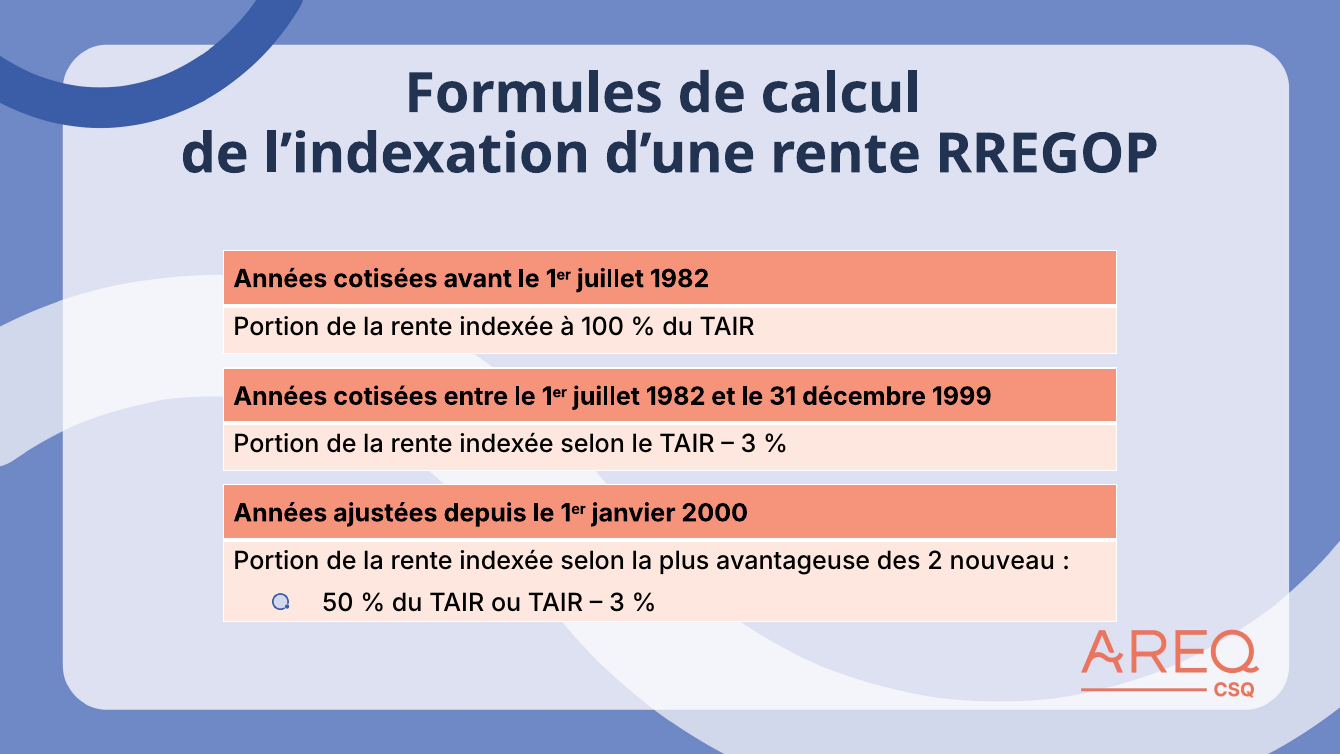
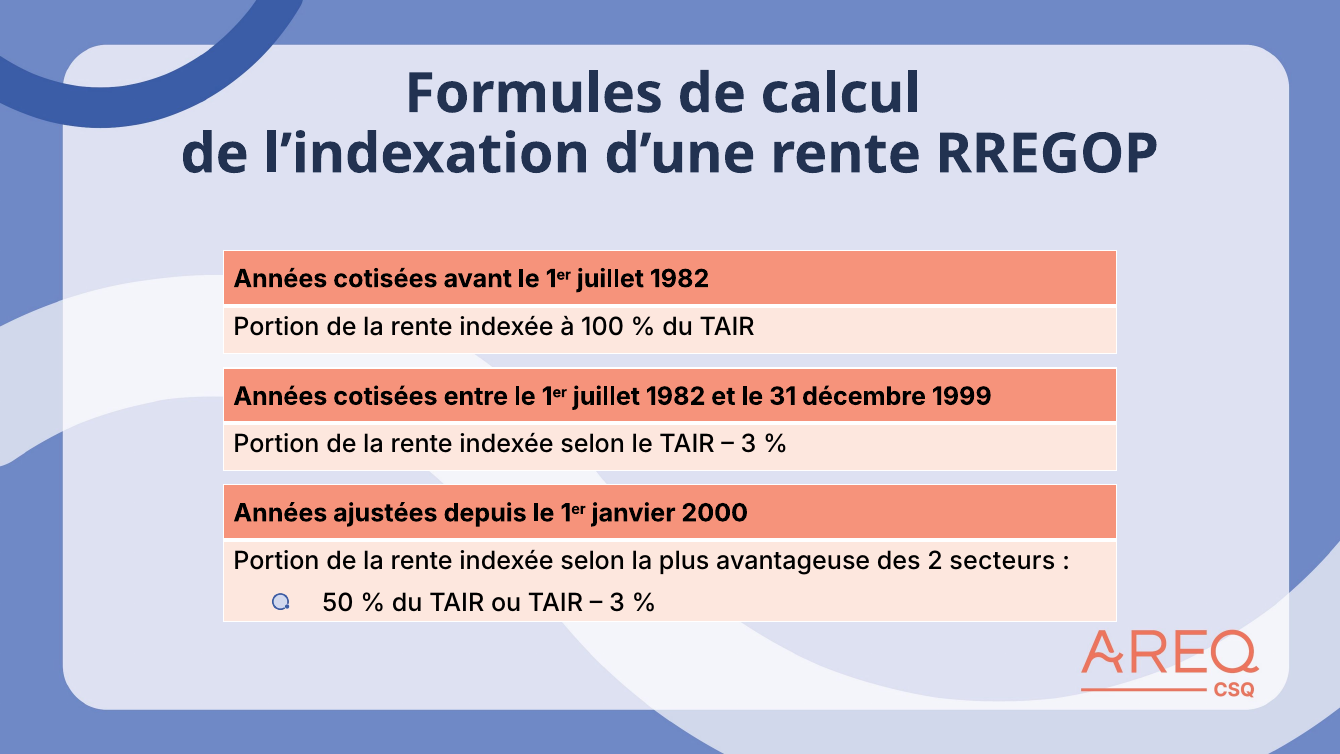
nouveau: nouveau -> secteurs (1002, 561)
